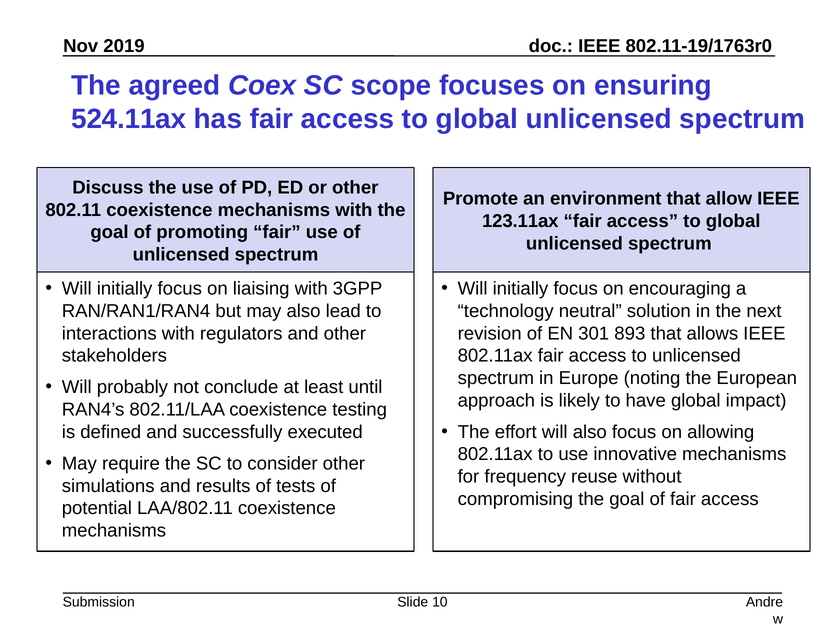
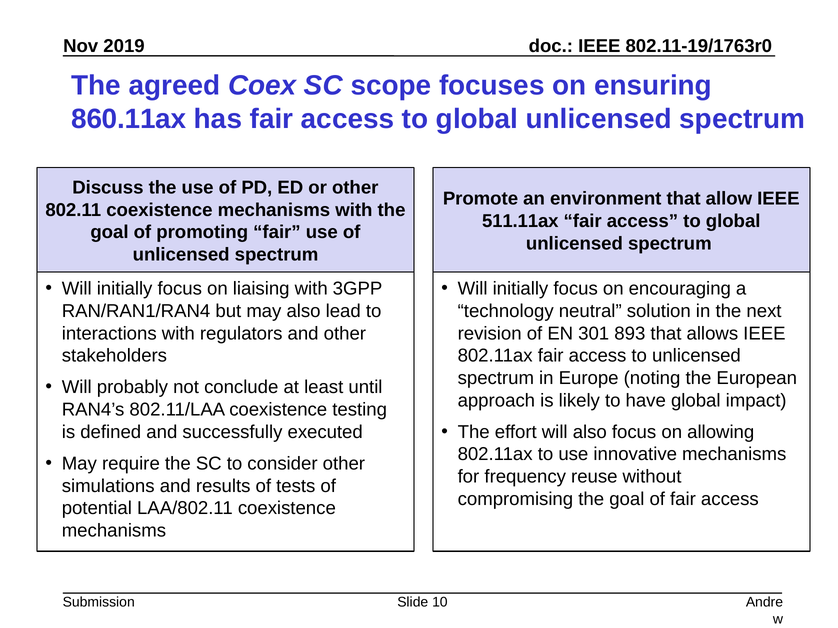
524.11ax: 524.11ax -> 860.11ax (129, 119)
123.11ax: 123.11ax -> 511.11ax (520, 221)
